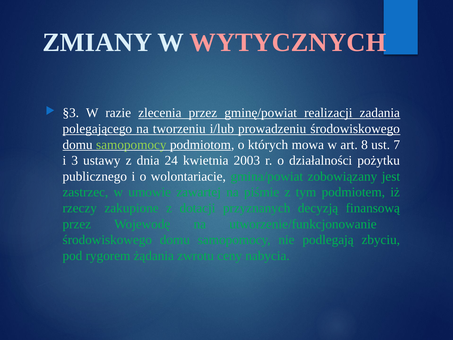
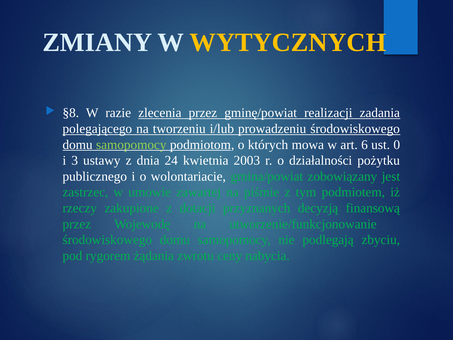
WYTYCZNYCH colour: pink -> yellow (288, 42)
§3: §3 -> §8 (71, 113)
8: 8 -> 6 (364, 145)
7: 7 -> 0 (397, 145)
